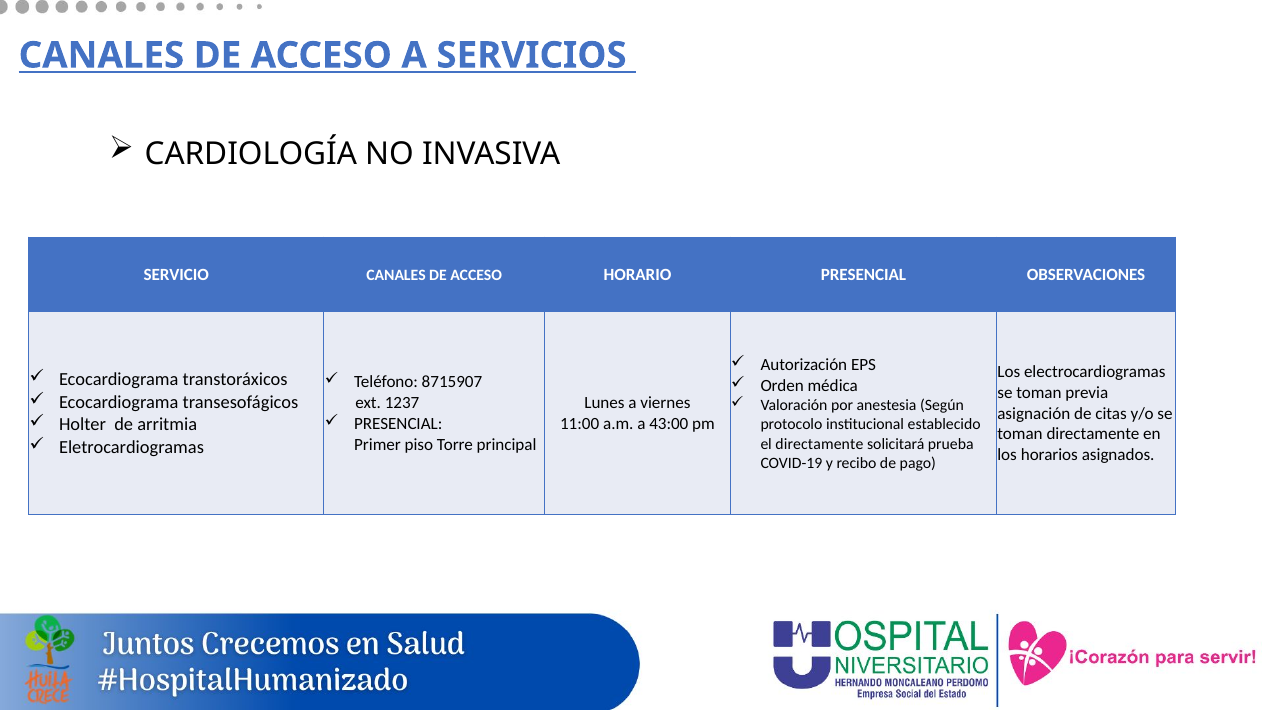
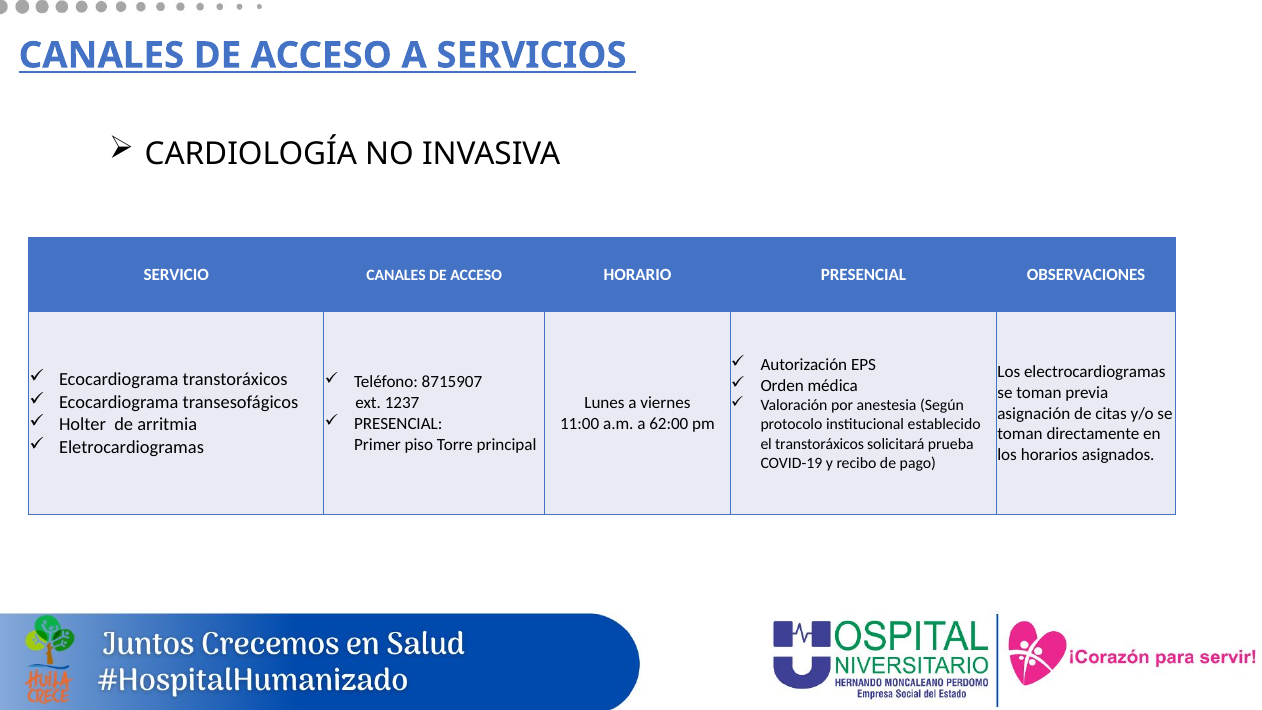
43:00: 43:00 -> 62:00 (669, 424)
el directamente: directamente -> transtoráxicos (820, 444)
